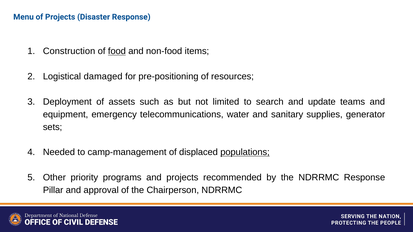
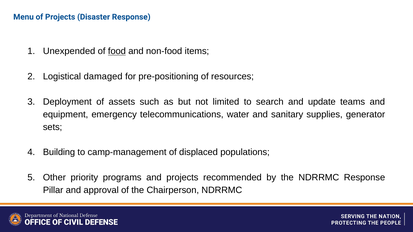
Construction: Construction -> Unexpended (69, 51)
Needed: Needed -> Building (59, 152)
populations underline: present -> none (245, 152)
